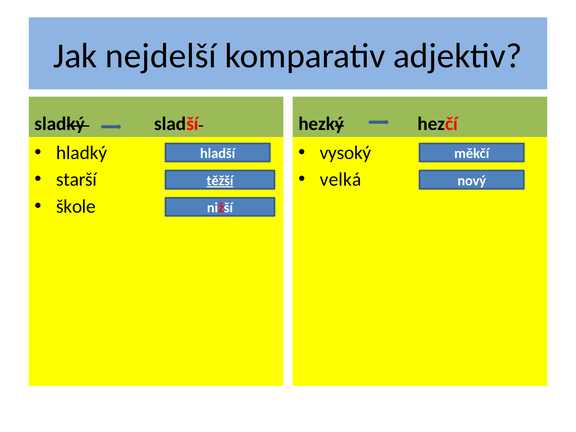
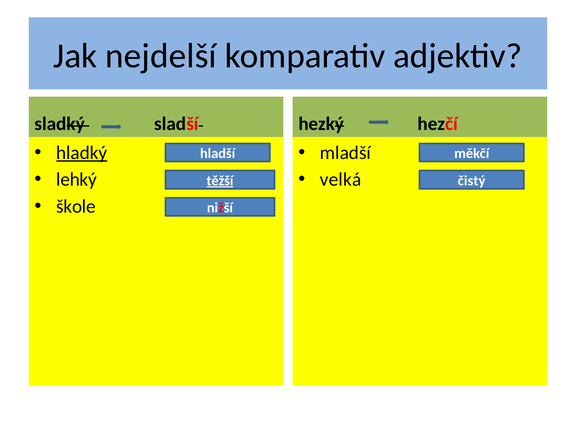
hladký underline: none -> present (82, 153)
vysoký: vysoký -> mladší (345, 153)
starší: starší -> lehký (77, 180)
nový: nový -> čistý (472, 181)
